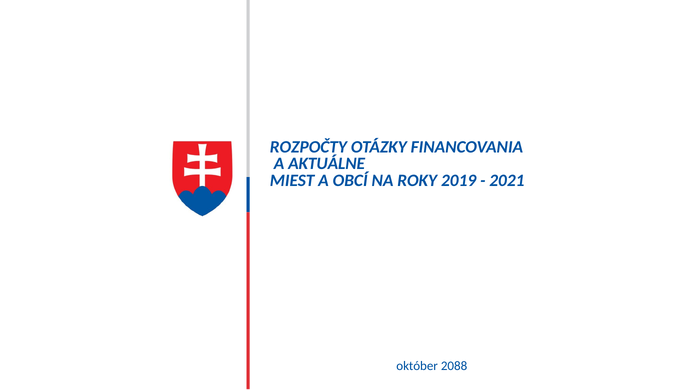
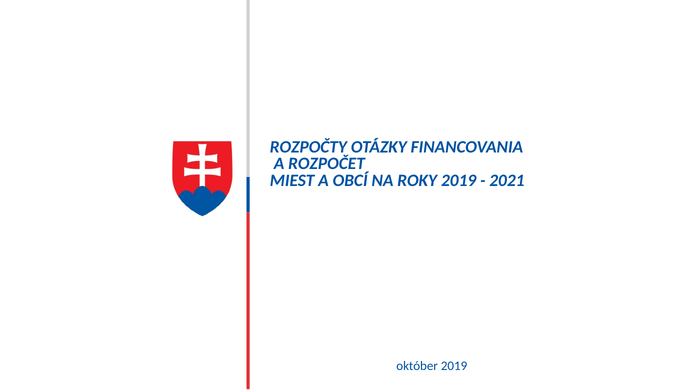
AKTUÁLNE: AKTUÁLNE -> ROZPOČET (327, 164)
október 2088: 2088 -> 2019 (454, 366)
